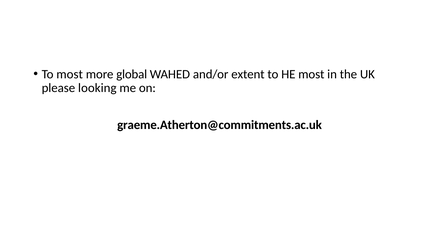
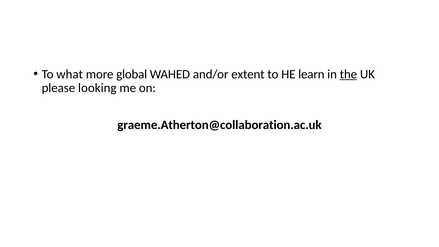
To most: most -> what (70, 74)
HE most: most -> learn (311, 74)
the underline: none -> present (348, 74)
graeme.Atherton@commitments.ac.uk: graeme.Atherton@commitments.ac.uk -> graeme.Atherton@collaboration.ac.uk (219, 125)
